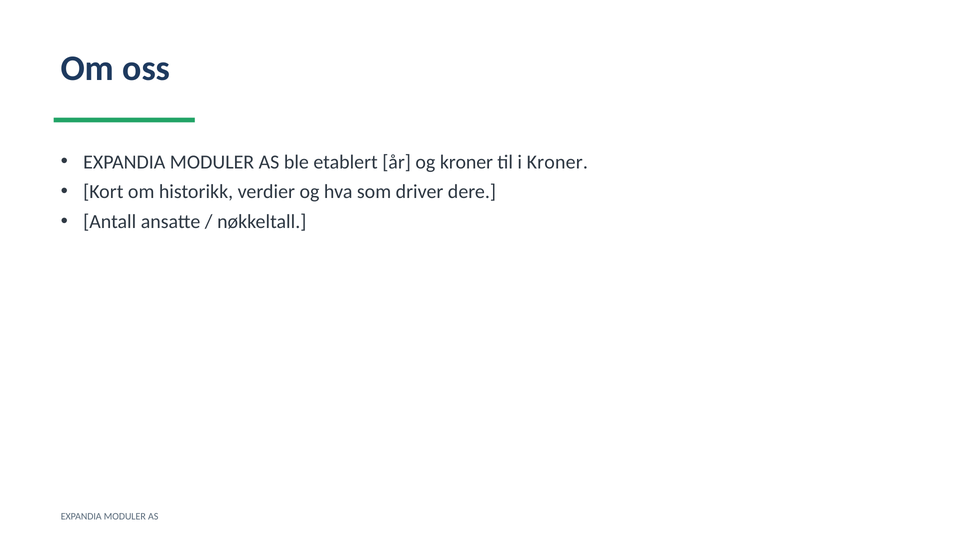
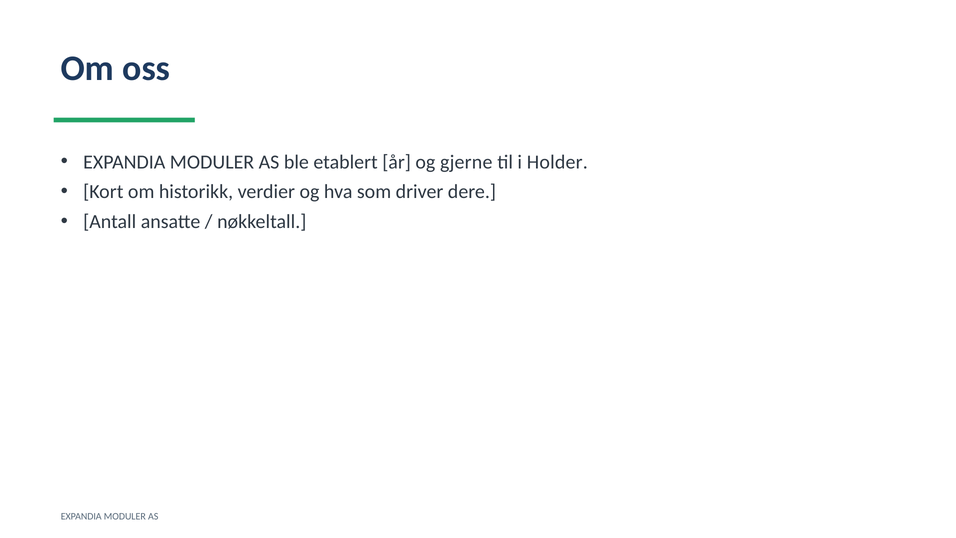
og kroner: kroner -> gjerne (466, 162)
i Kroner: Kroner -> Holder (557, 162)
